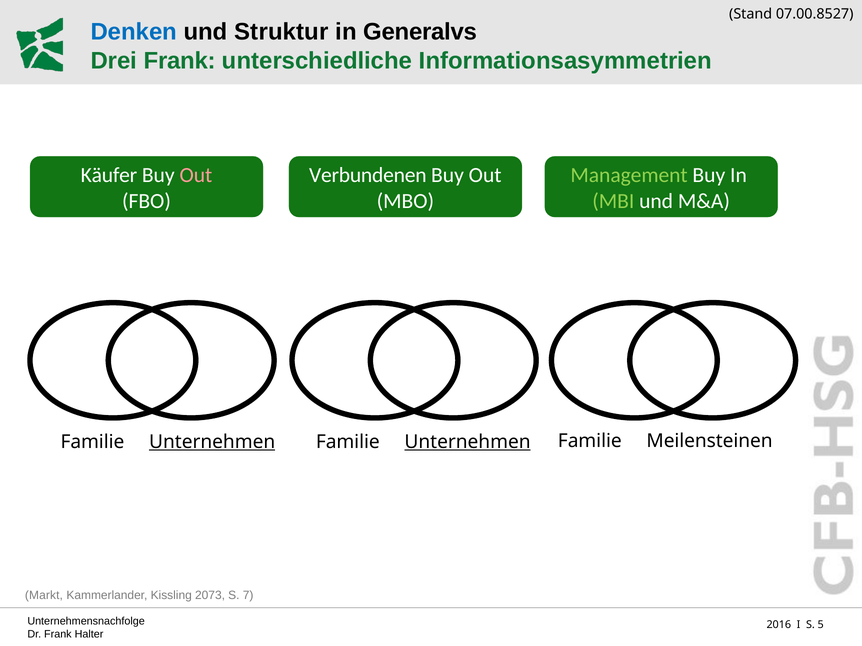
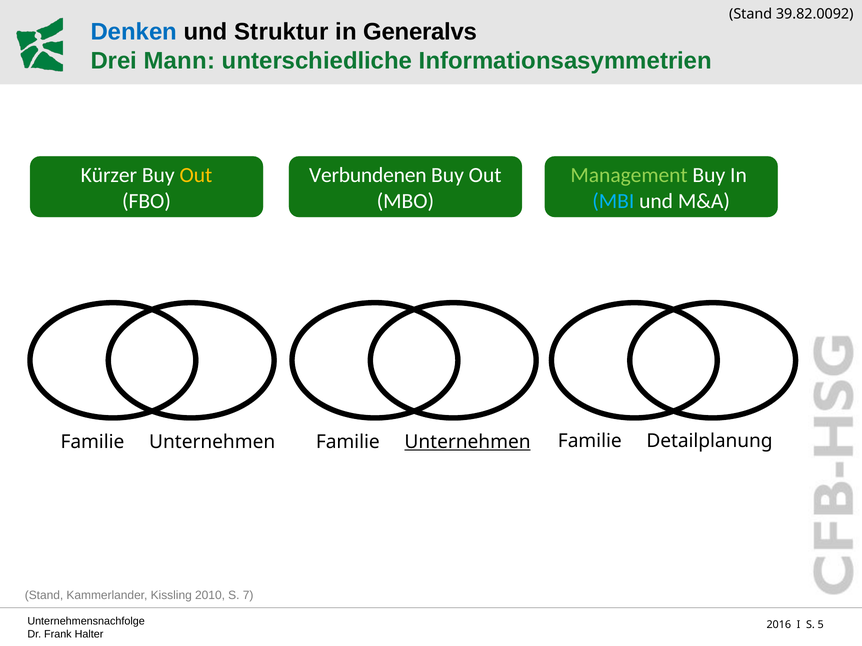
07.00.8527: 07.00.8527 -> 39.82.0092 (815, 14)
Drei Frank: Frank -> Mann (179, 61)
Käufer: Käufer -> Kürzer (109, 175)
Out colour: pink -> yellow (196, 175)
MBI colour: light green -> light blue (613, 201)
Unternehmen underline: present -> none (212, 442)
Meilensteinen: Meilensteinen -> Detailplanung (710, 441)
Markt: Markt -> Stand (44, 596)
2073: 2073 -> 2010 (210, 596)
